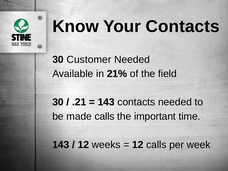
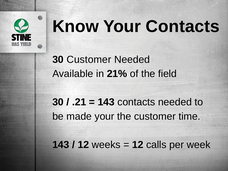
made calls: calls -> your (104, 116)
the important: important -> customer (155, 116)
